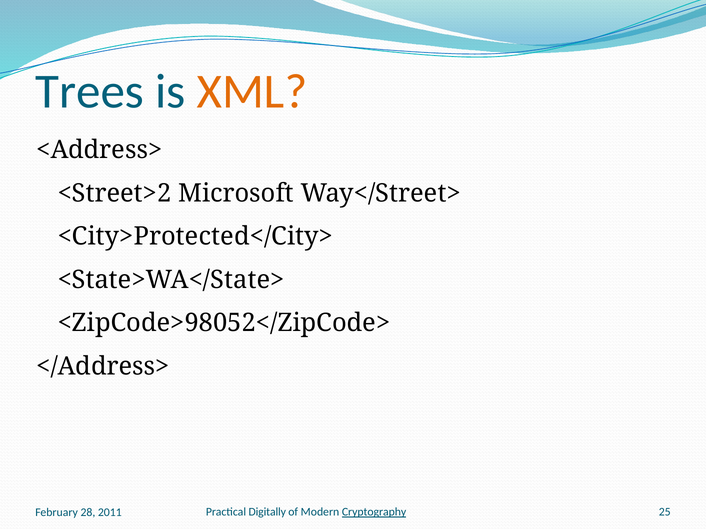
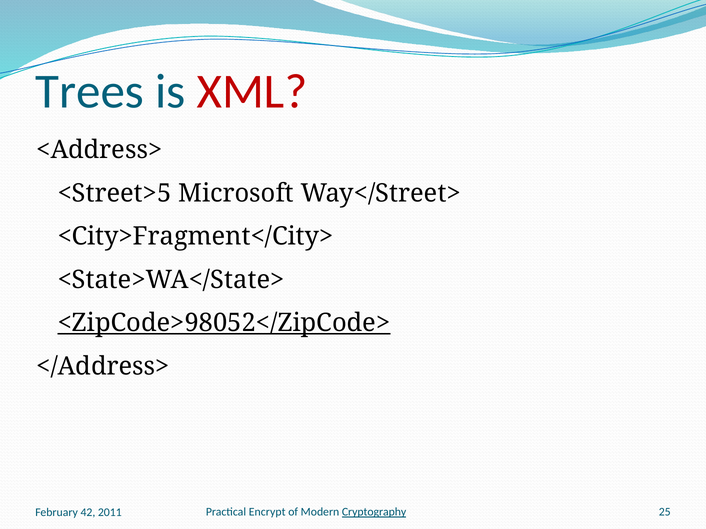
XML colour: orange -> red (252, 92)
<Street>2: <Street>2 -> <Street>5 (114, 193)
<City>Protected</City>: <City>Protected</City> -> <City>Fragment</City> (195, 237)
<ZipCode>98052</ZipCode> underline: none -> present (224, 323)
Digitally: Digitally -> Encrypt (267, 512)
28: 28 -> 42 (88, 513)
